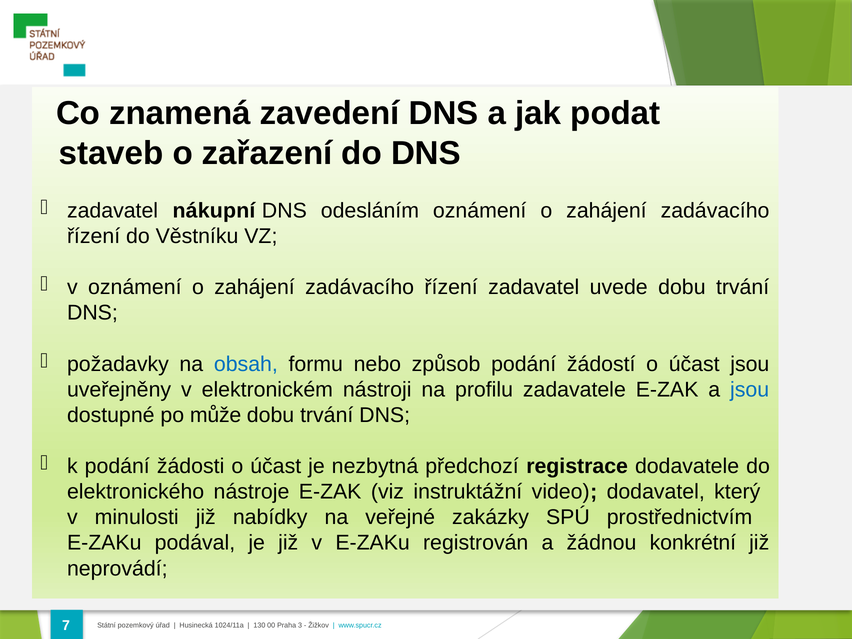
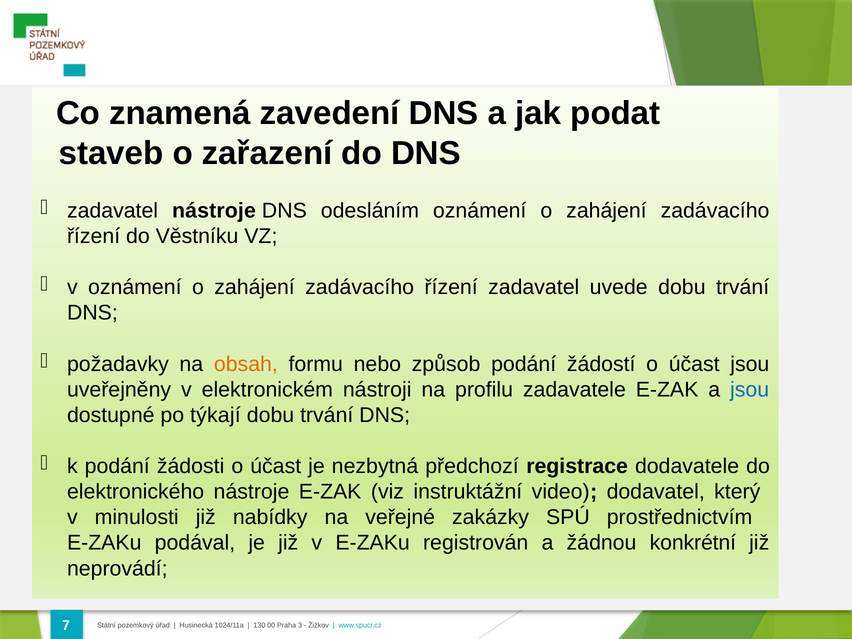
zadavatel nákupní: nákupní -> nástroje (214, 211)
obsah colour: blue -> orange (246, 364)
může: může -> týkají (215, 415)
